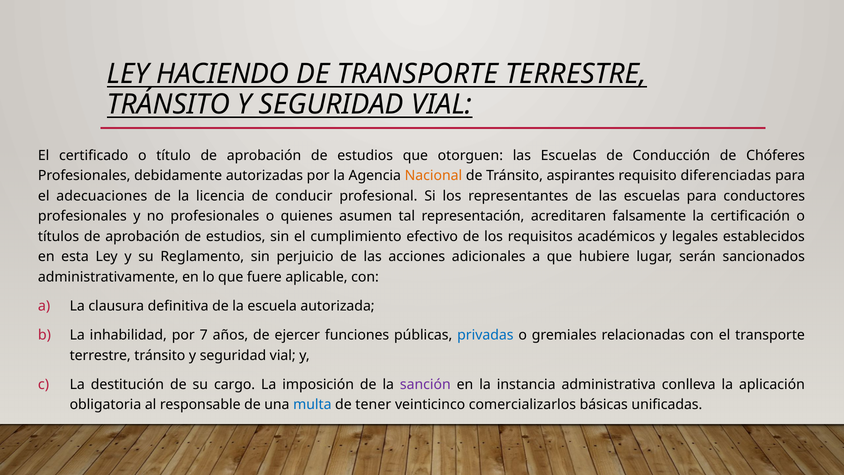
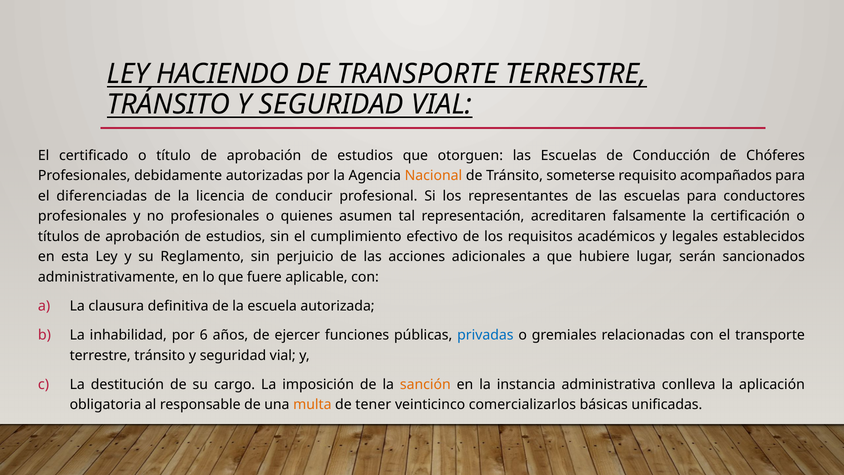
aspirantes: aspirantes -> someterse (581, 176)
diferenciadas: diferenciadas -> acompañados (726, 176)
adecuaciones: adecuaciones -> diferenciadas (102, 196)
7: 7 -> 6 (204, 335)
sanción colour: purple -> orange (425, 384)
multa colour: blue -> orange (312, 404)
